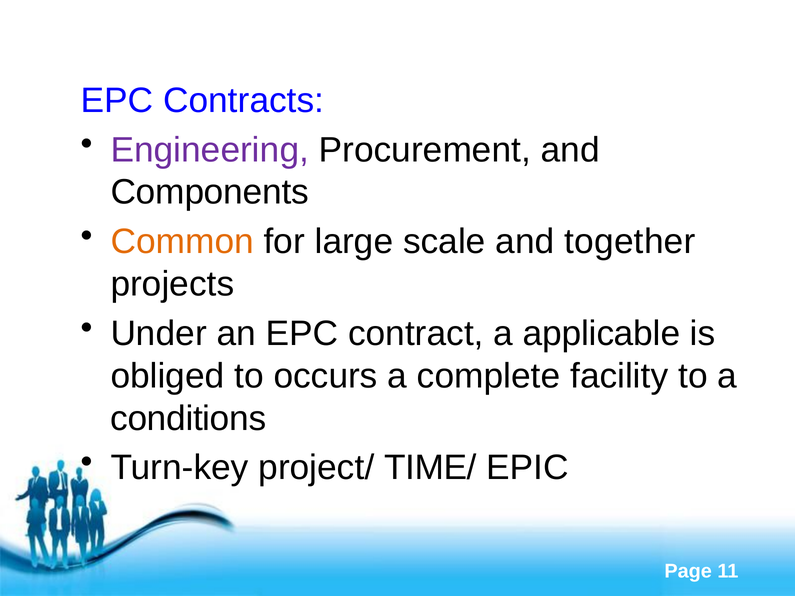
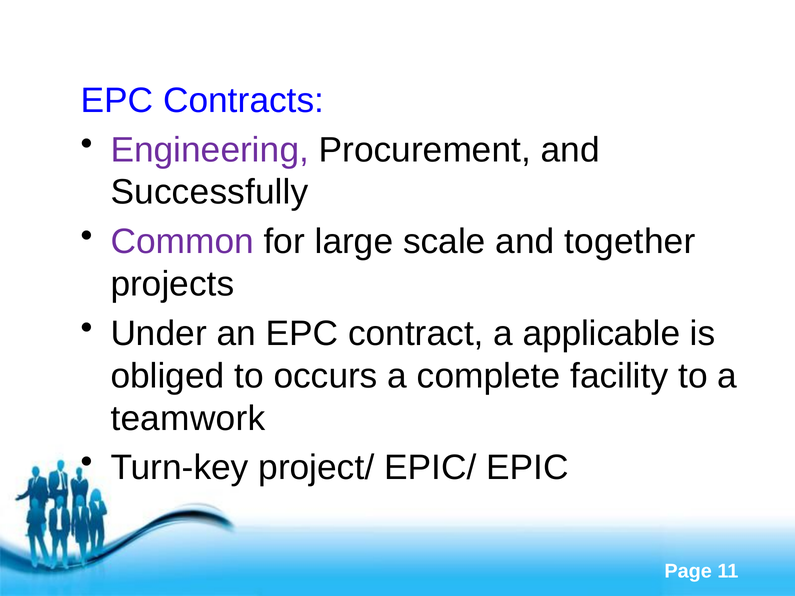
Components: Components -> Successfully (210, 192)
Common colour: orange -> purple (182, 242)
conditions: conditions -> teamwork (188, 419)
TIME/: TIME/ -> EPIC/ (430, 468)
